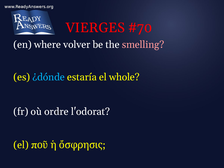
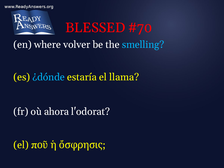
VIERGES: VIERGES -> BLESSED (95, 28)
smelling colour: pink -> light blue (143, 45)
whole: whole -> llama (124, 77)
ordre: ordre -> ahora (56, 112)
